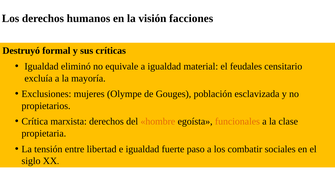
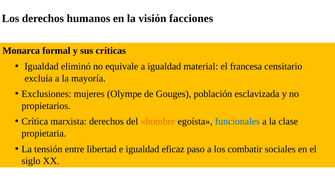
Destruyó: Destruyó -> Monarca (21, 51)
feudales: feudales -> francesa (246, 67)
funcionales colour: orange -> blue (237, 122)
fuerte: fuerte -> eficaz (173, 149)
